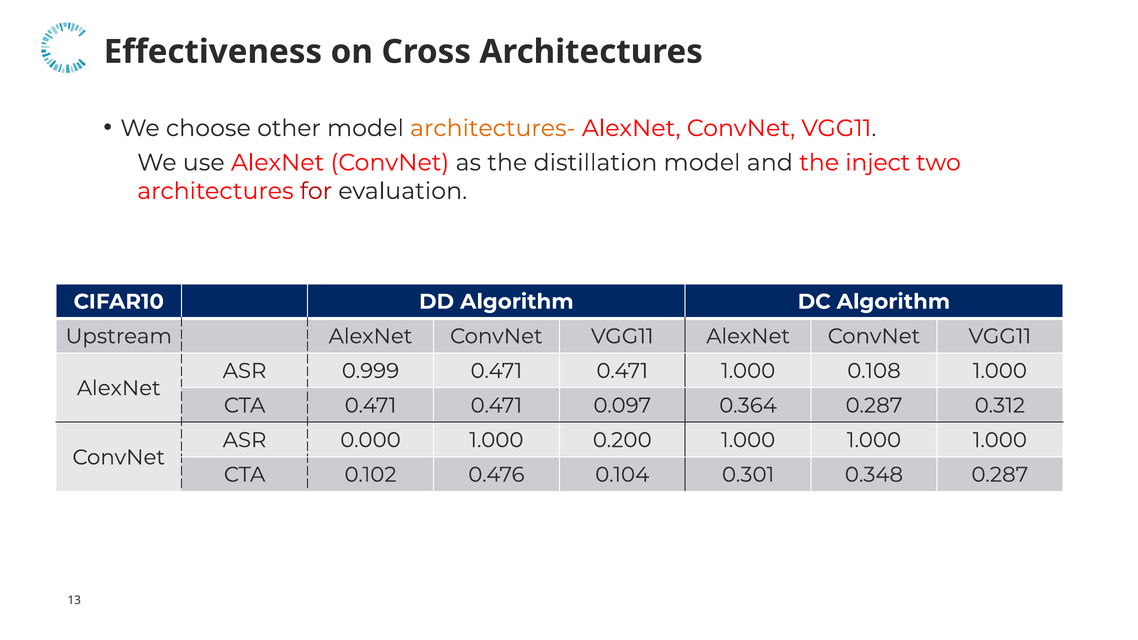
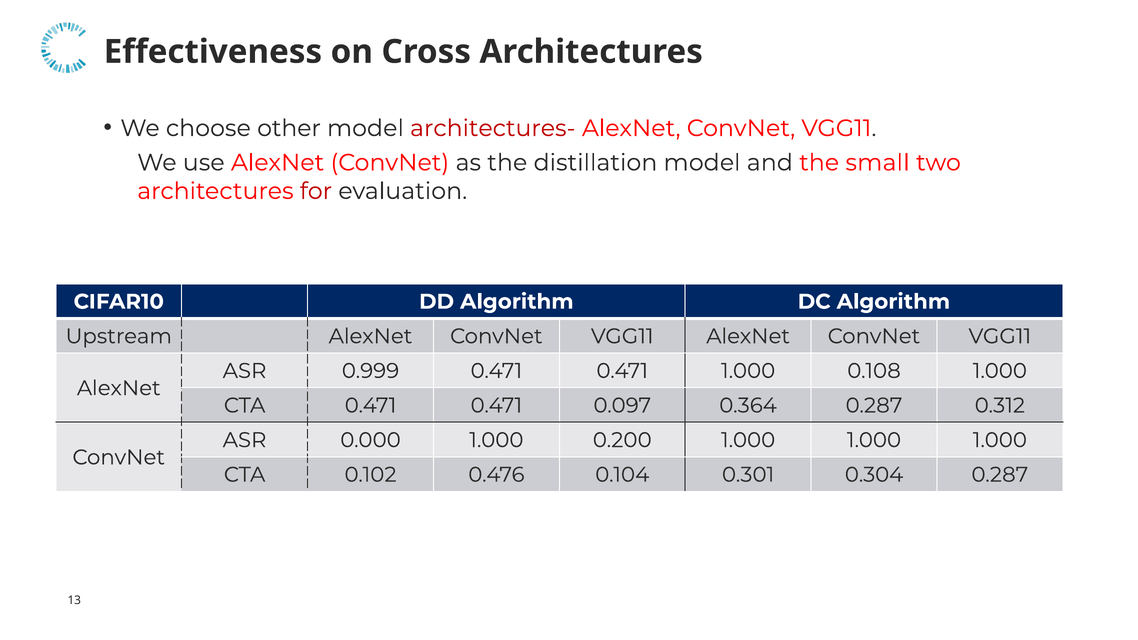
architectures- colour: orange -> red (493, 128)
inject: inject -> small (878, 163)
0.348: 0.348 -> 0.304 (874, 475)
